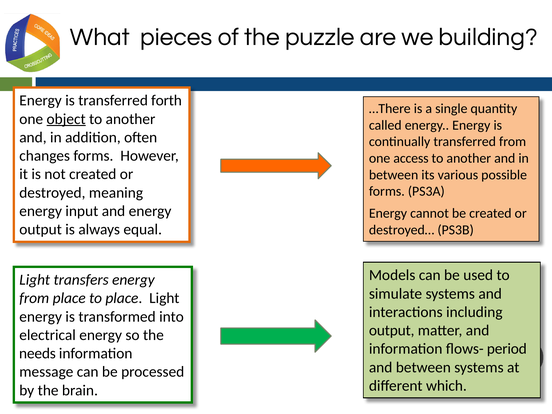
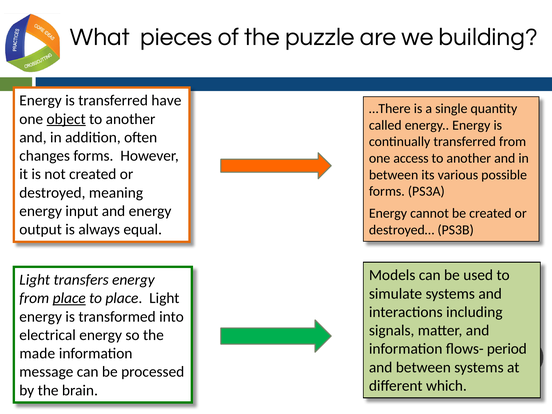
forth: forth -> have (166, 101)
place underline: none -> present (69, 298)
output: output -> signals (392, 330)
needs: needs -> made (37, 353)
